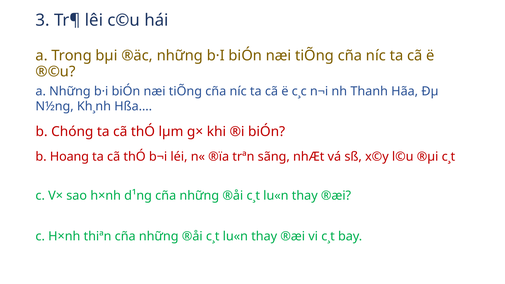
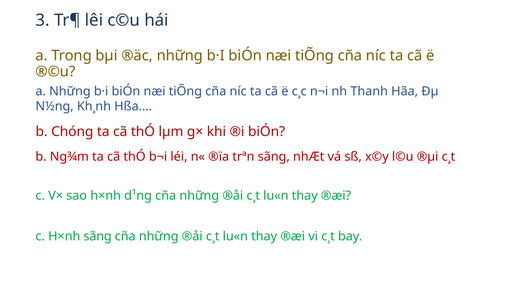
Hoang: Hoang -> Ng¾m (69, 157)
H×nh thiªn: thiªn -> sãng (98, 237)
